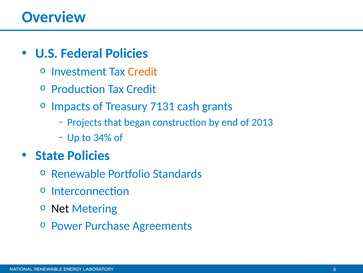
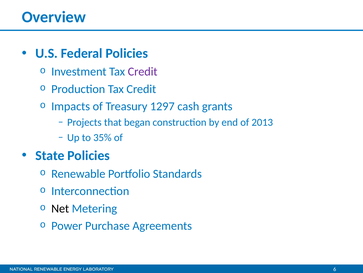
Credit colour: orange -> purple (143, 71)
7131: 7131 -> 1297 (162, 106)
34%: 34% -> 35% (102, 137)
